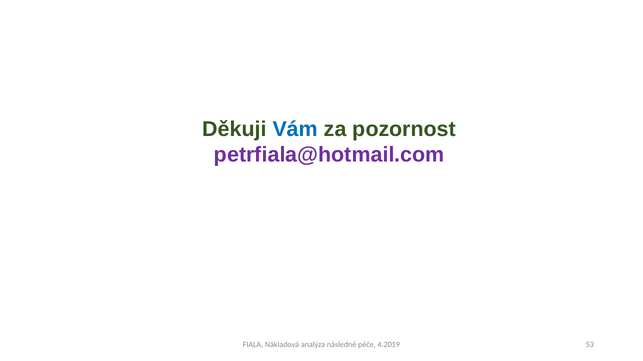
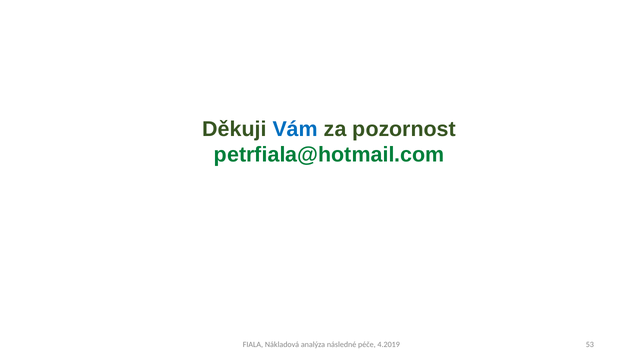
petrfiala@hotmail.com colour: purple -> green (329, 155)
